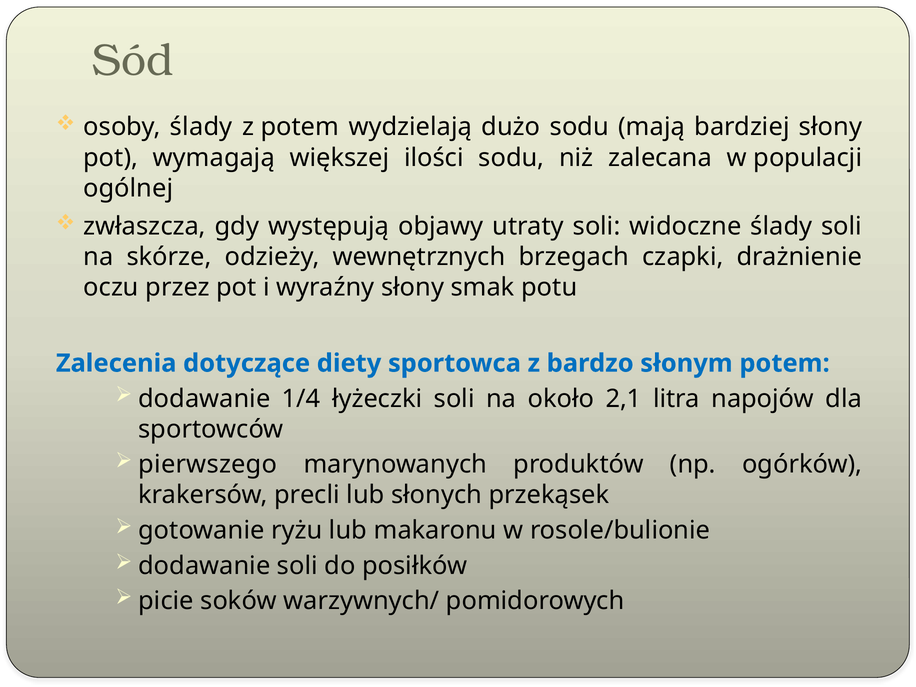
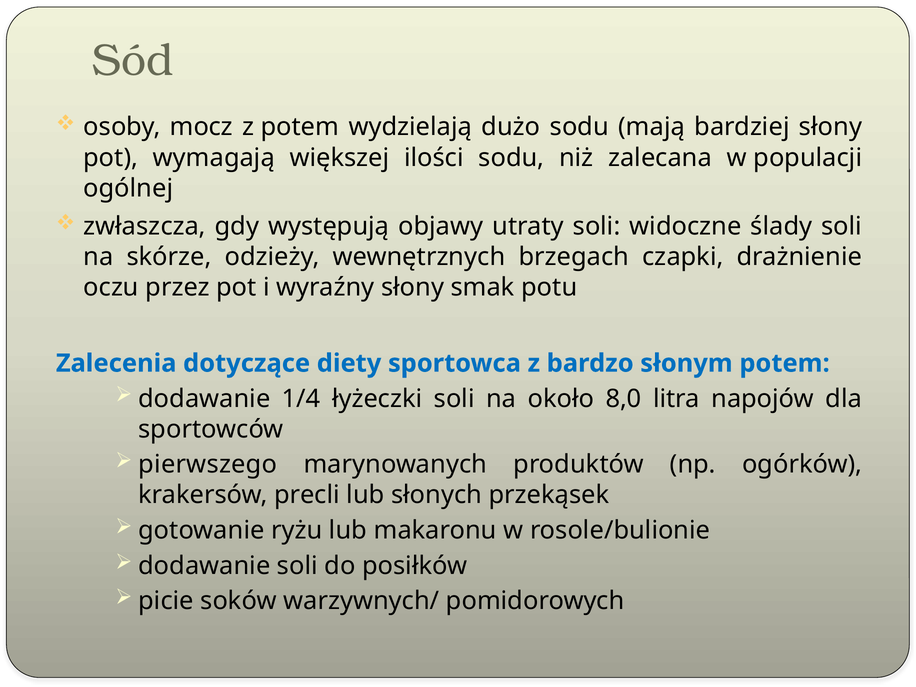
osoby ślady: ślady -> mocz (201, 127)
2,1: 2,1 -> 8,0 (624, 399)
